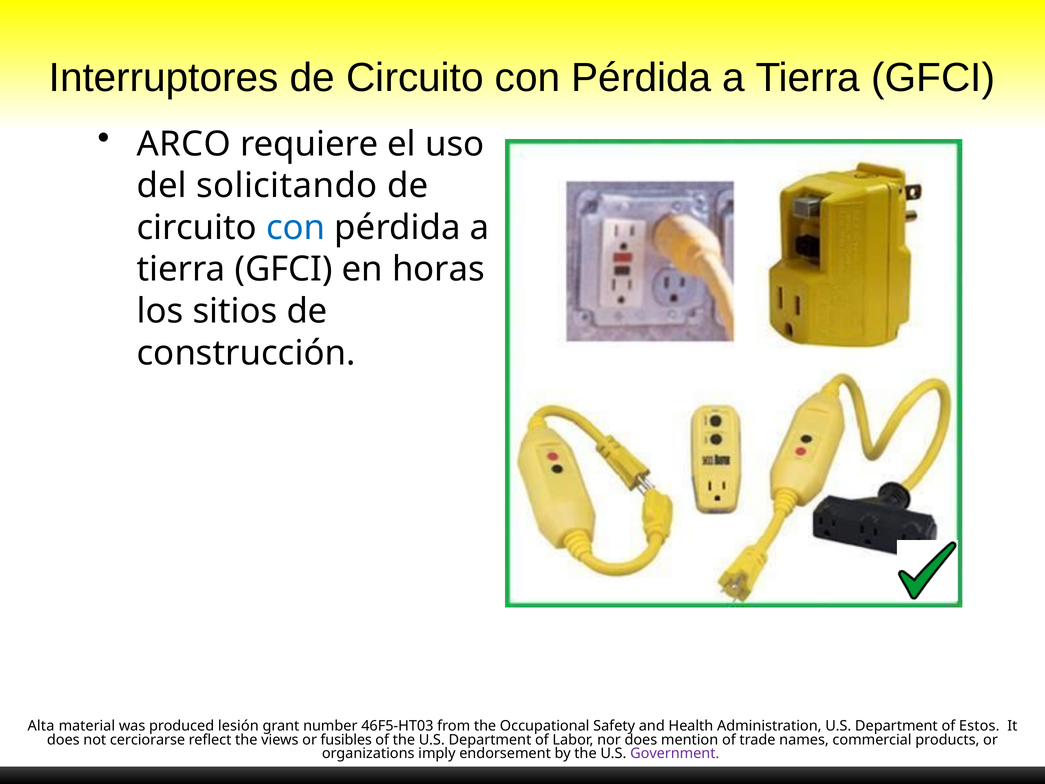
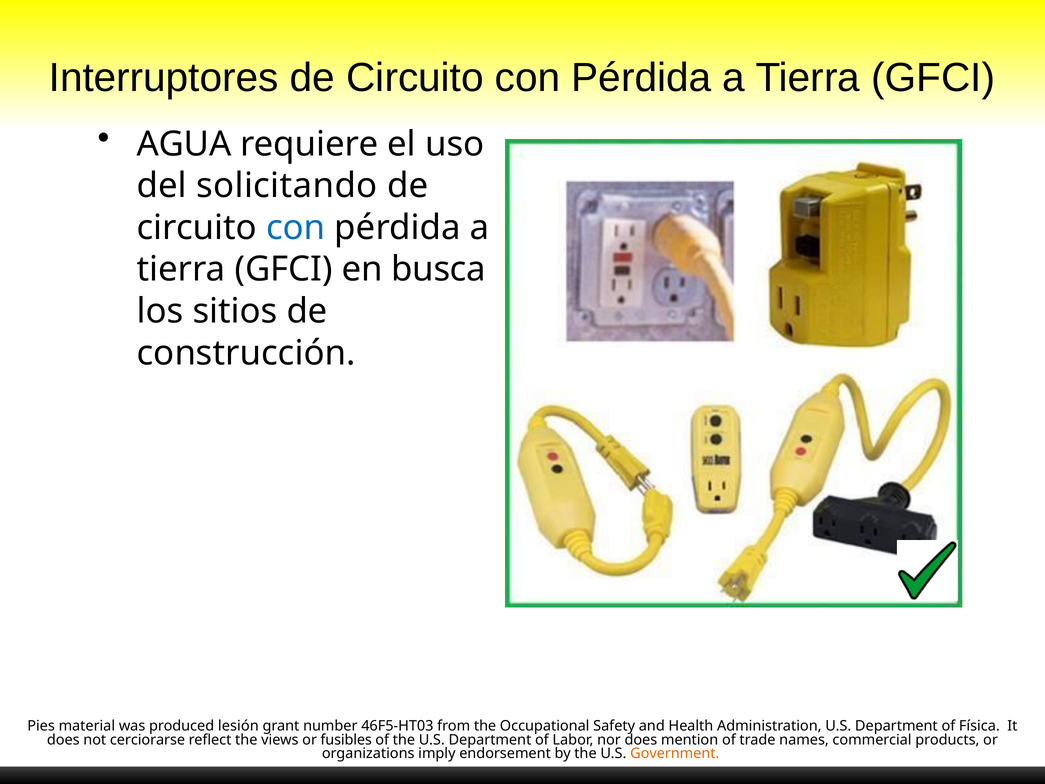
ARCO: ARCO -> AGUA (184, 144)
horas: horas -> busca (439, 269)
Alta: Alta -> Pies (41, 726)
Estos: Estos -> Física (979, 726)
Government colour: purple -> orange (675, 753)
